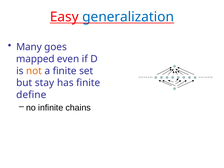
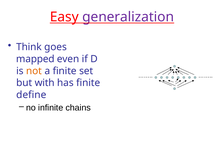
generalization colour: blue -> purple (128, 17)
Many: Many -> Think (29, 47)
stay: stay -> with (45, 83)
